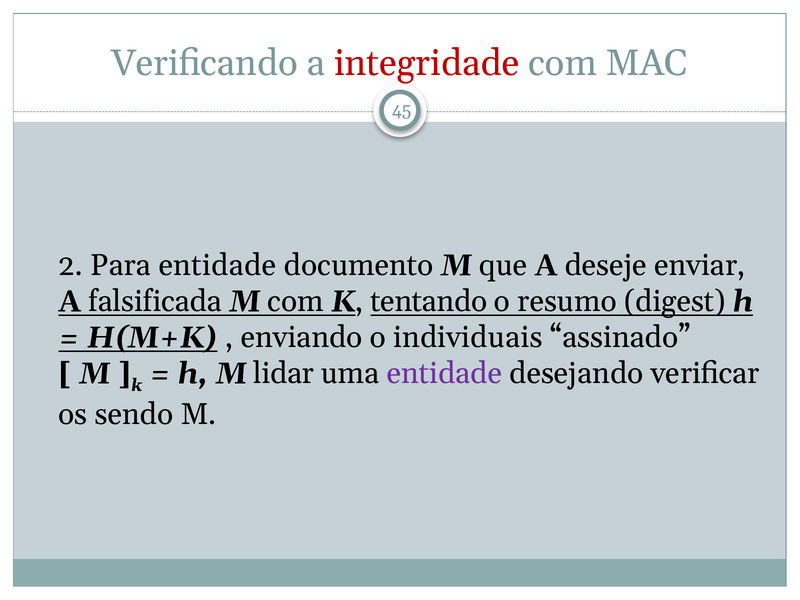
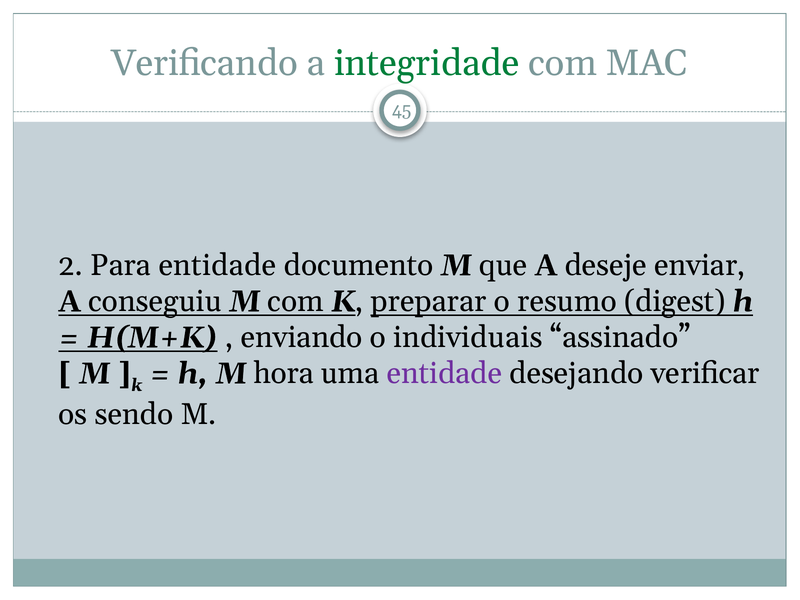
integridade colour: red -> green (427, 63)
falsificada: falsificada -> conseguiu (155, 301)
tentando: tentando -> preparar (429, 301)
lidar: lidar -> hora (284, 374)
